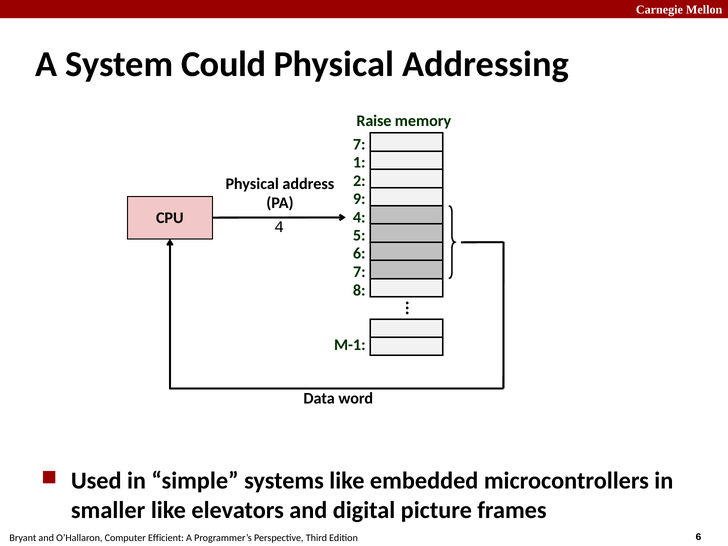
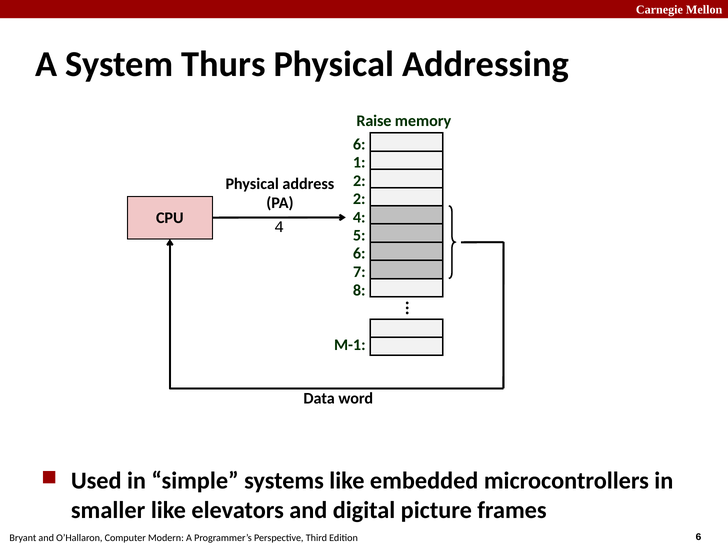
Could: Could -> Thurs (224, 64)
7: 7 -> 6 (359, 144)
9: 9 -> 2 (359, 199)
Efficient: Efficient -> Modern (166, 538)
